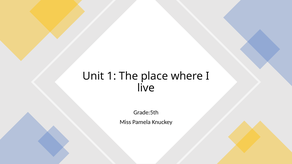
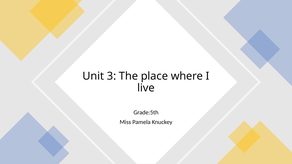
1: 1 -> 3 (112, 76)
